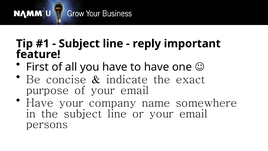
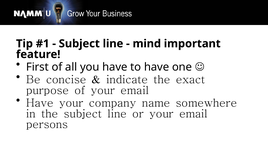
reply: reply -> mind (147, 44)
